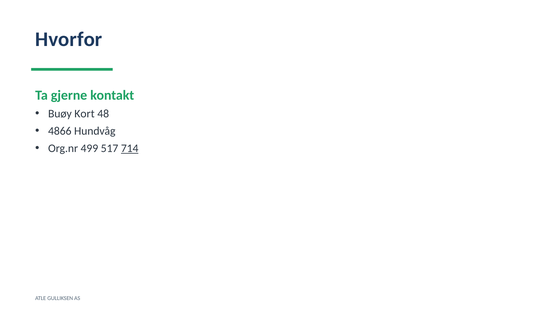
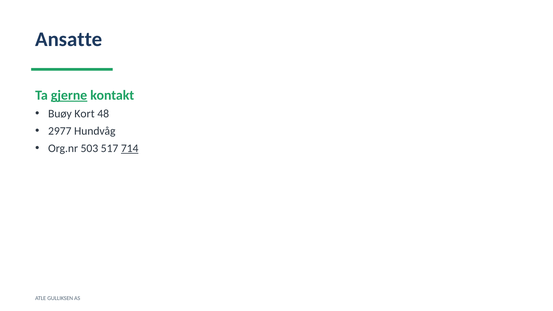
Hvorfor: Hvorfor -> Ansatte (69, 39)
gjerne underline: none -> present (69, 95)
4866: 4866 -> 2977 (60, 131)
499: 499 -> 503 (89, 148)
